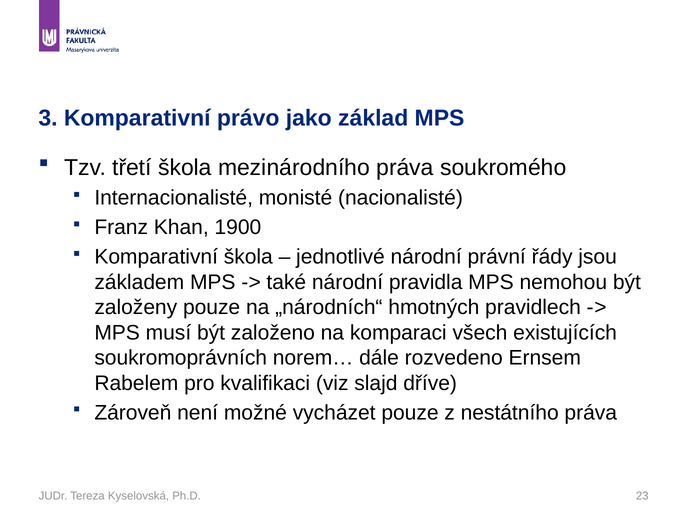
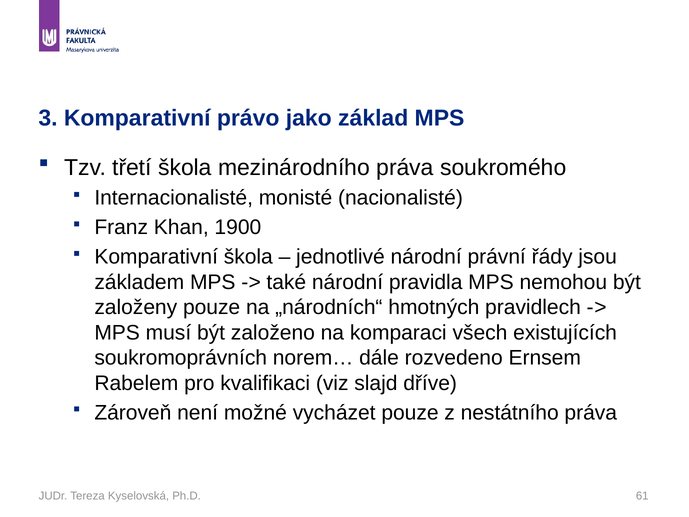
23: 23 -> 61 (642, 496)
